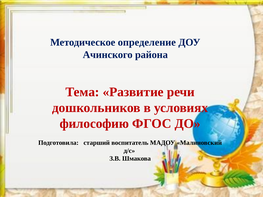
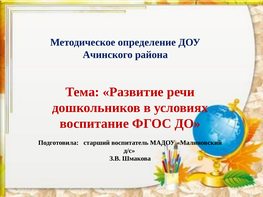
философию: философию -> воспитание (94, 124)
